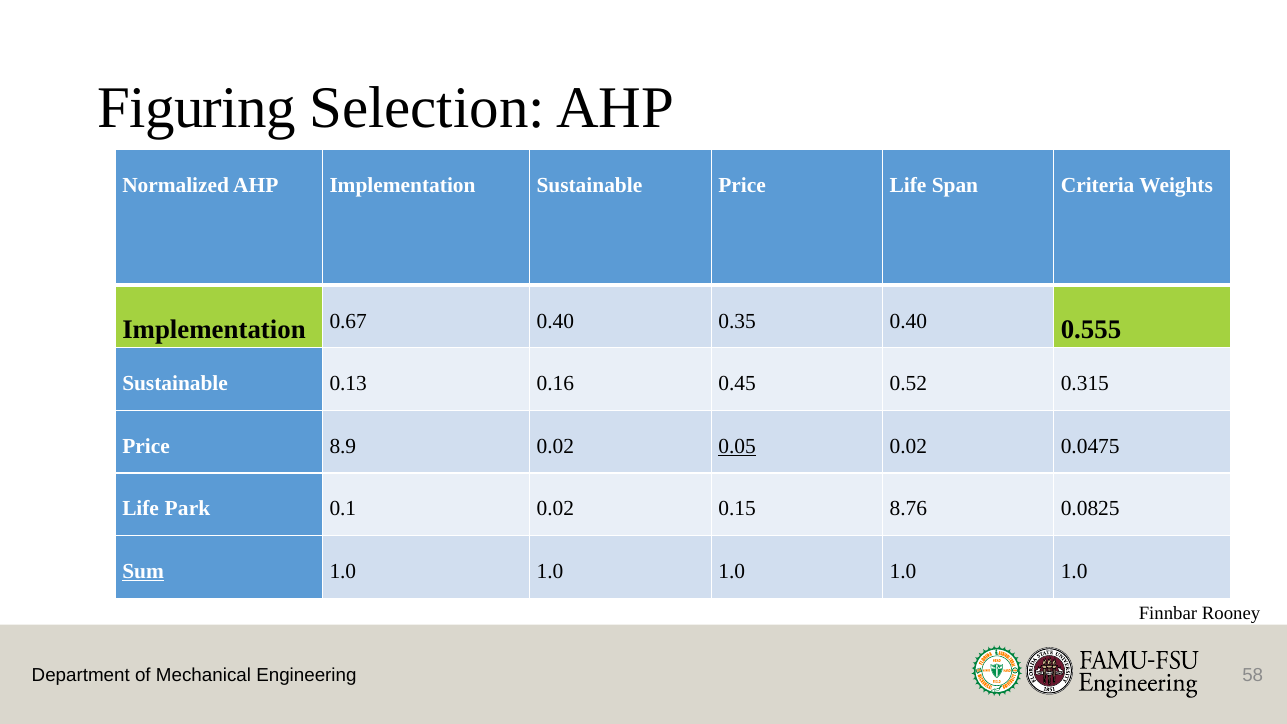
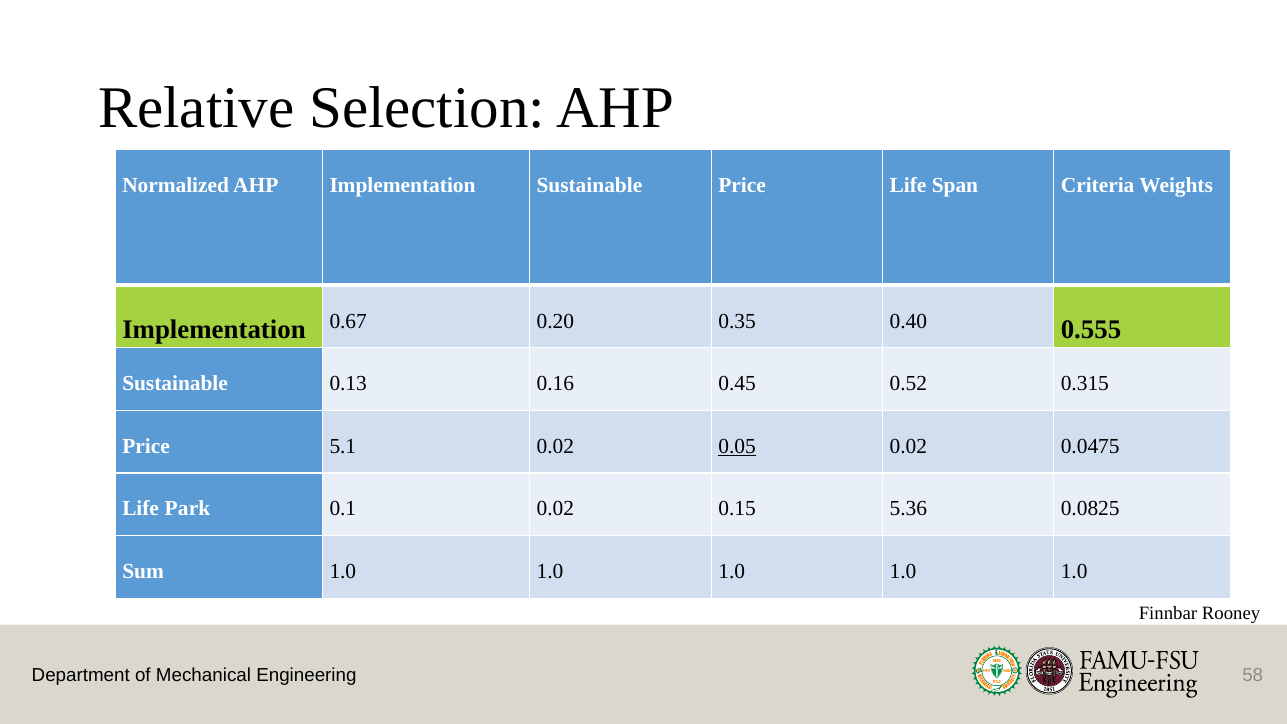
Figuring: Figuring -> Relative (196, 108)
0.67 0.40: 0.40 -> 0.20 (555, 321)
8.9: 8.9 -> 5.1 (343, 446)
8.76: 8.76 -> 5.36 (908, 509)
Sum underline: present -> none (143, 571)
